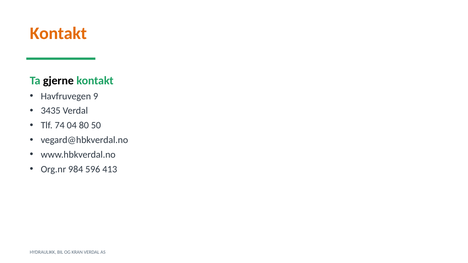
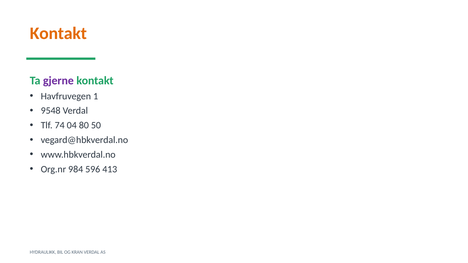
gjerne colour: black -> purple (58, 81)
9: 9 -> 1 (96, 96)
3435: 3435 -> 9548 (51, 111)
